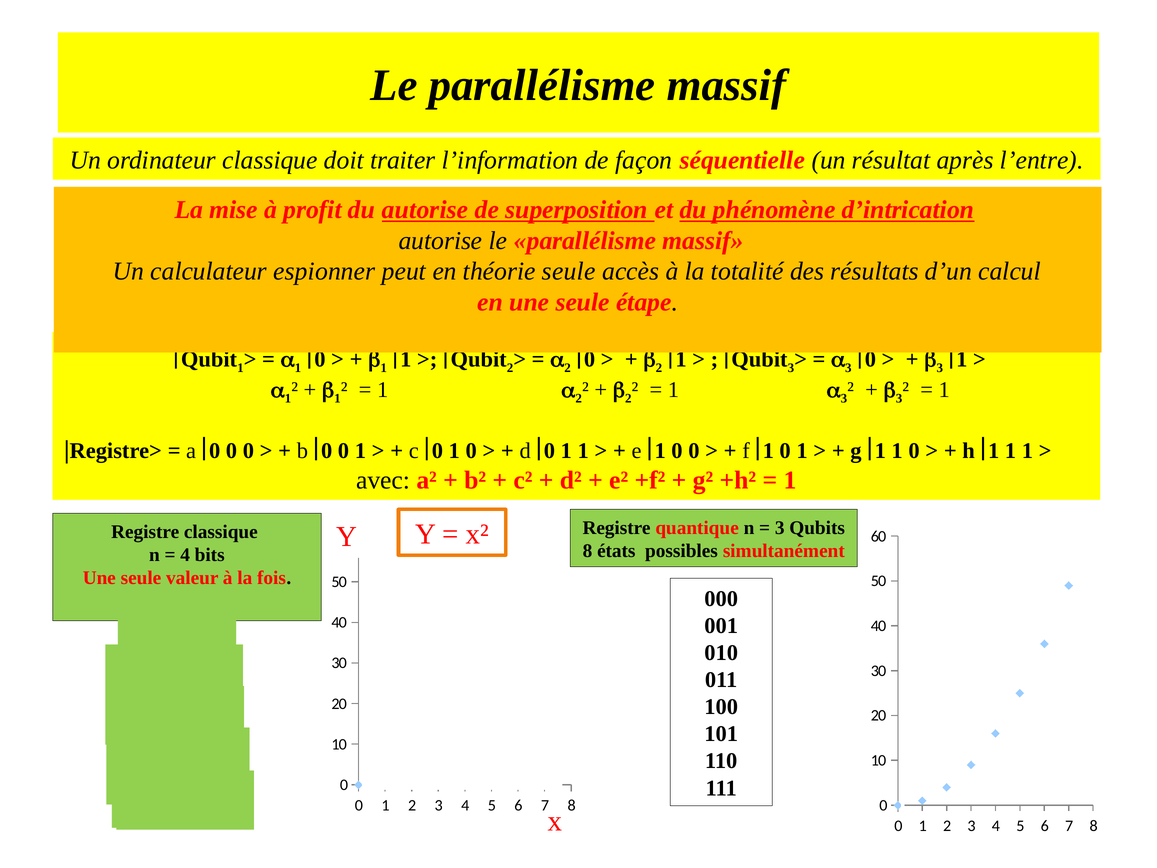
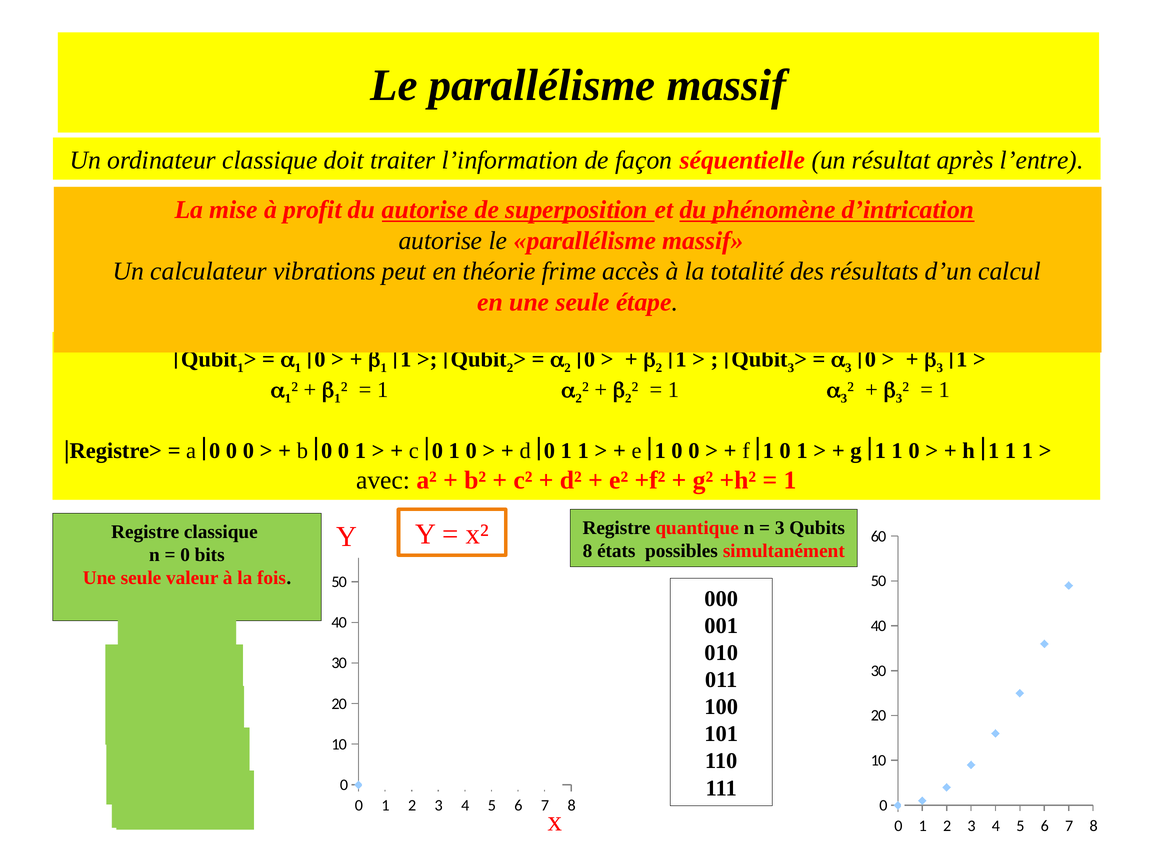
espionner: espionner -> vibrations (324, 271)
théorie seule: seule -> frime (569, 271)
4: 4 -> 0 (185, 555)
